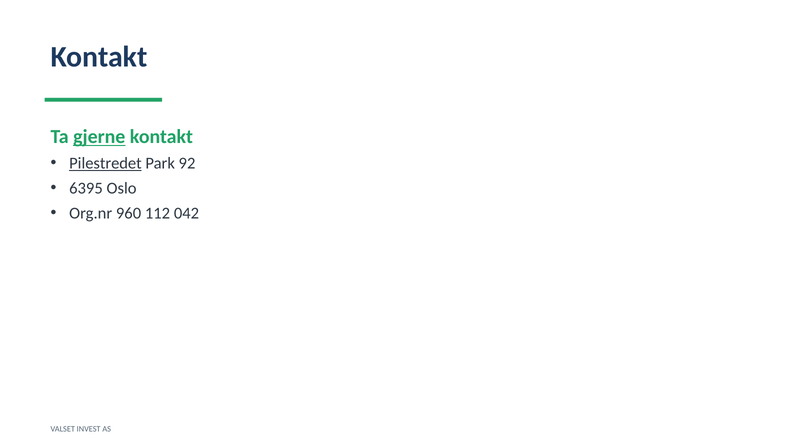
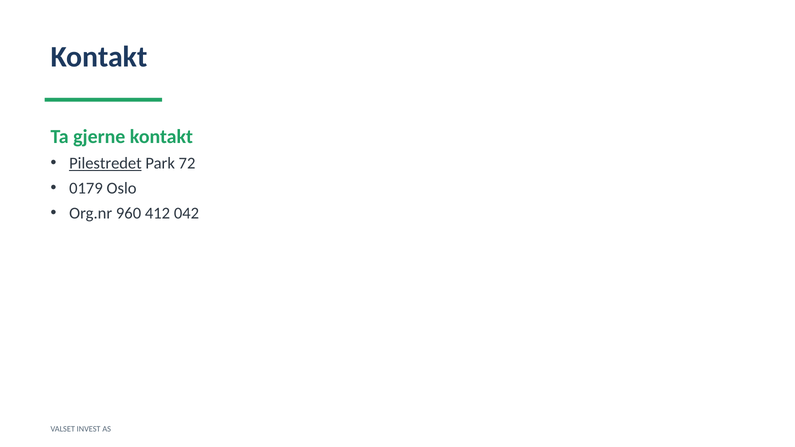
gjerne underline: present -> none (99, 137)
92: 92 -> 72 (187, 163)
6395: 6395 -> 0179 (86, 188)
112: 112 -> 412 (157, 213)
